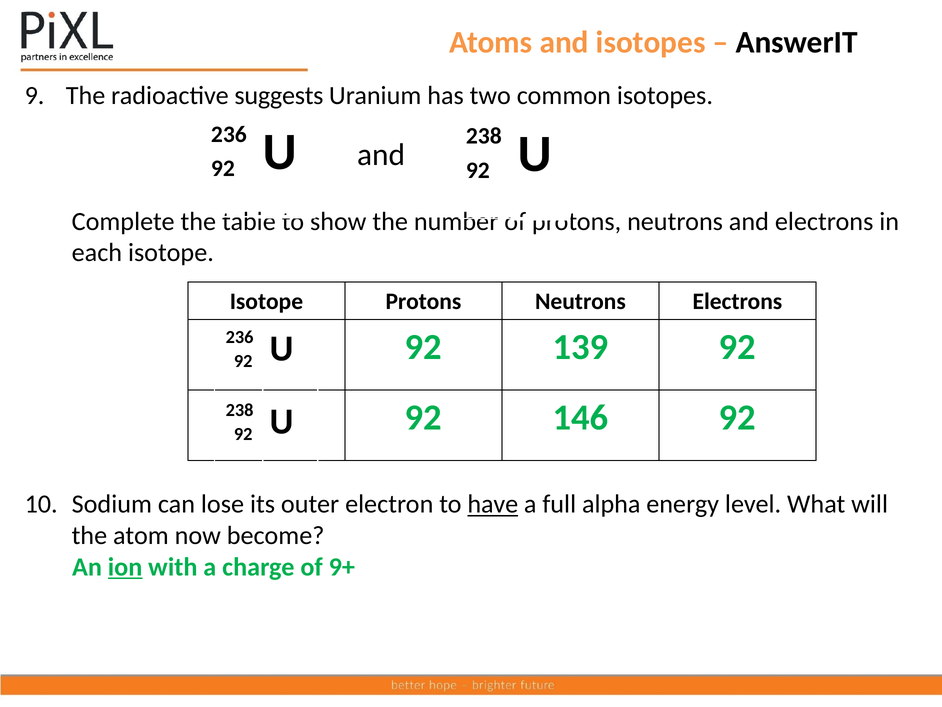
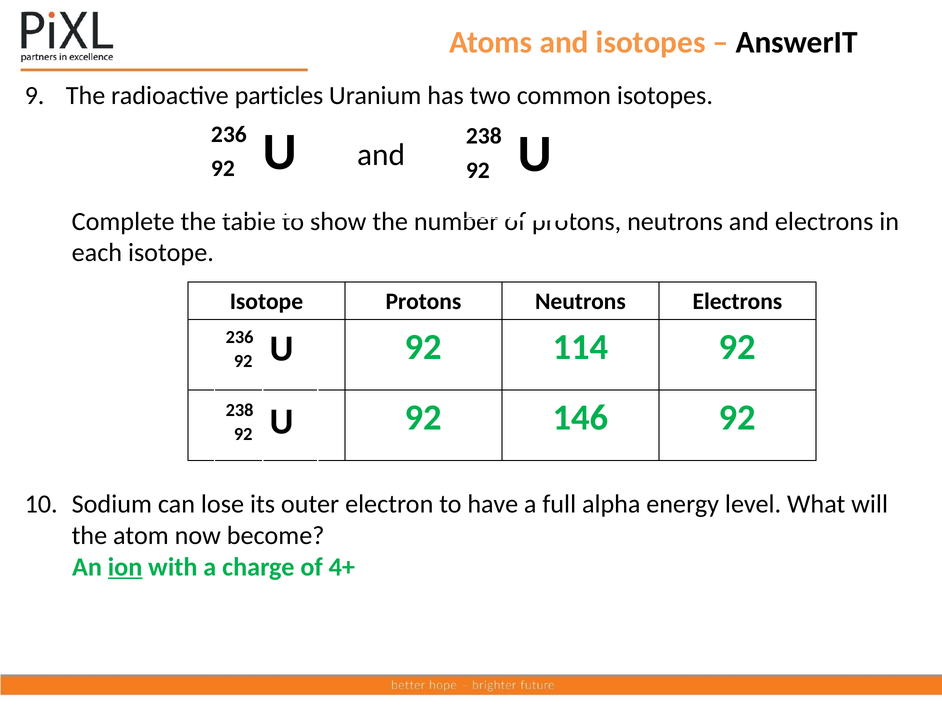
suggests: suggests -> particles (279, 96)
139: 139 -> 114 (580, 347)
have underline: present -> none (493, 504)
9+: 9+ -> 4+ (342, 567)
